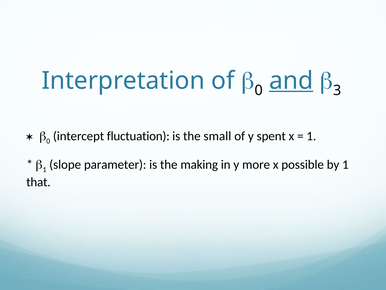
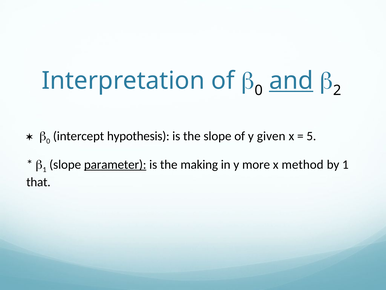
3: 3 -> 2 (337, 90)
fluctuation: fluctuation -> hypothesis (138, 136)
the small: small -> slope (217, 136)
spent: spent -> given (271, 136)
1: 1 -> 5 (311, 136)
parameter underline: none -> present (115, 164)
possible: possible -> method (303, 164)
